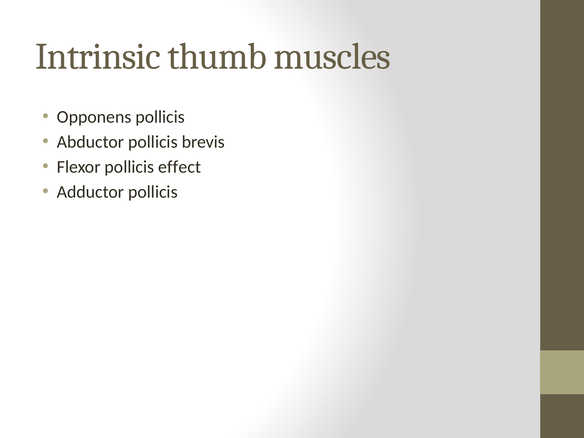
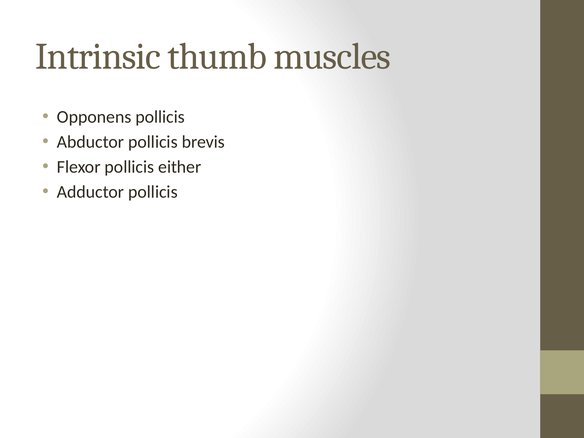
effect: effect -> either (180, 167)
